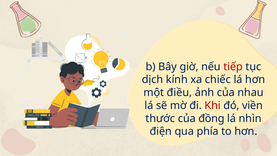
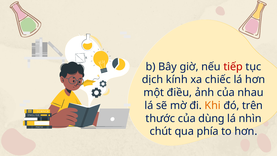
Khi colour: red -> orange (213, 105)
viền: viền -> trên (252, 105)
đồng: đồng -> dùng (211, 118)
điện: điện -> chút (161, 131)
